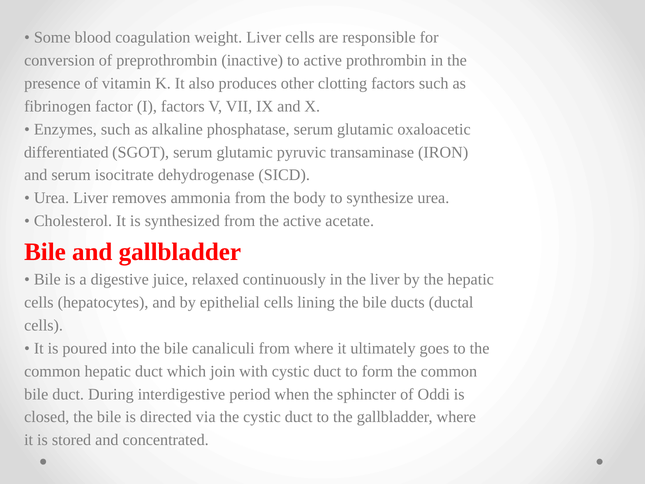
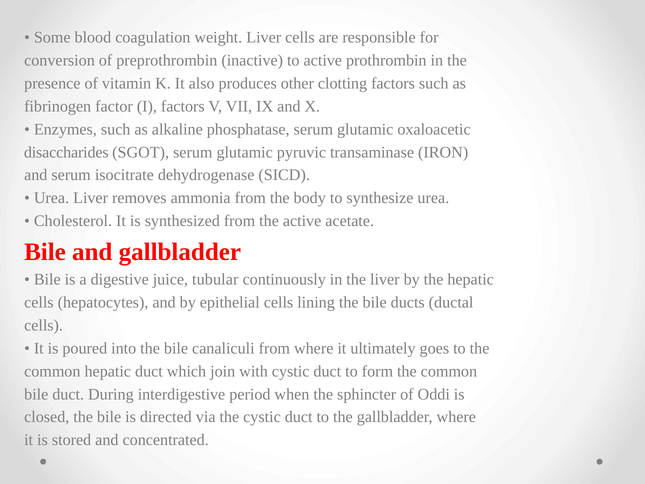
differentiated: differentiated -> disaccharides (66, 152)
relaxed: relaxed -> tubular (215, 279)
